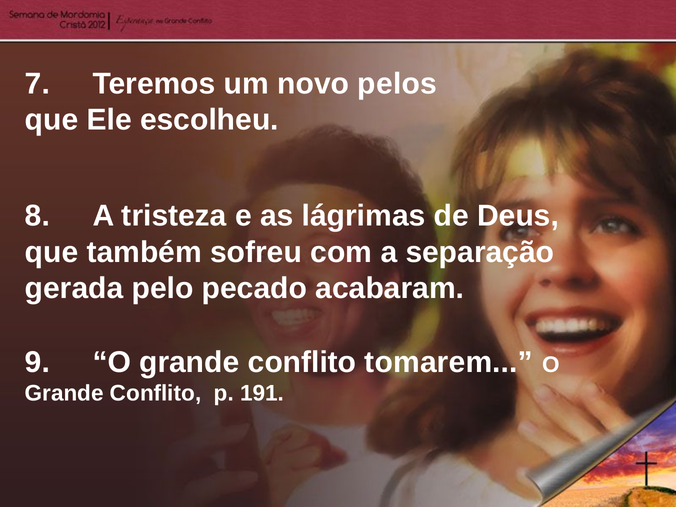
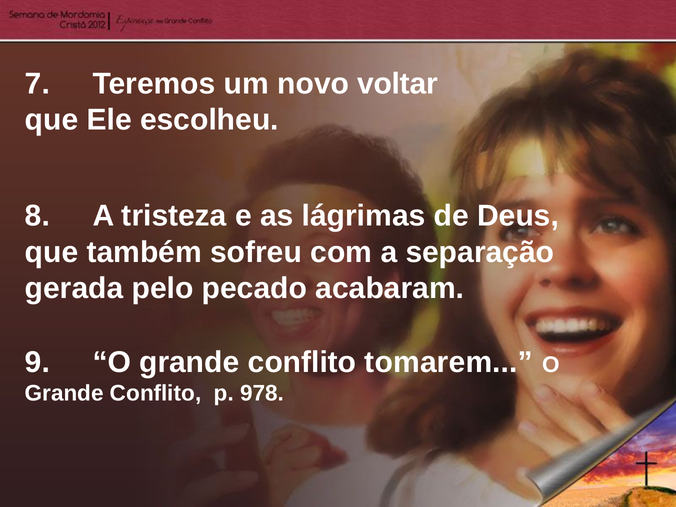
pelos: pelos -> voltar (398, 84)
191: 191 -> 978 (262, 393)
